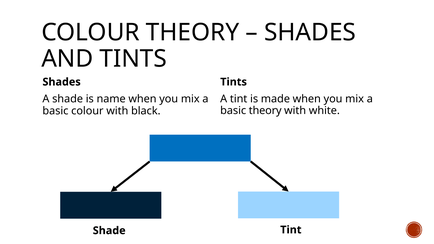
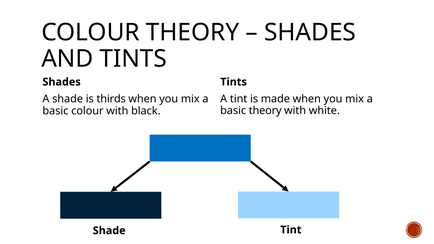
name: name -> thirds (111, 99)
